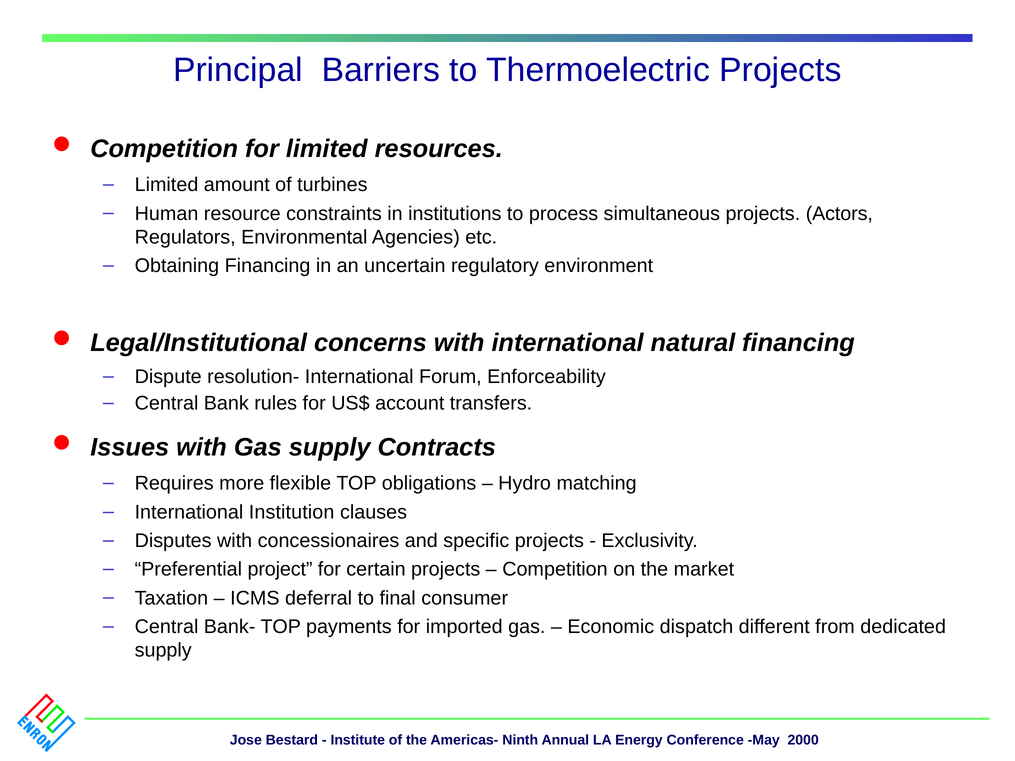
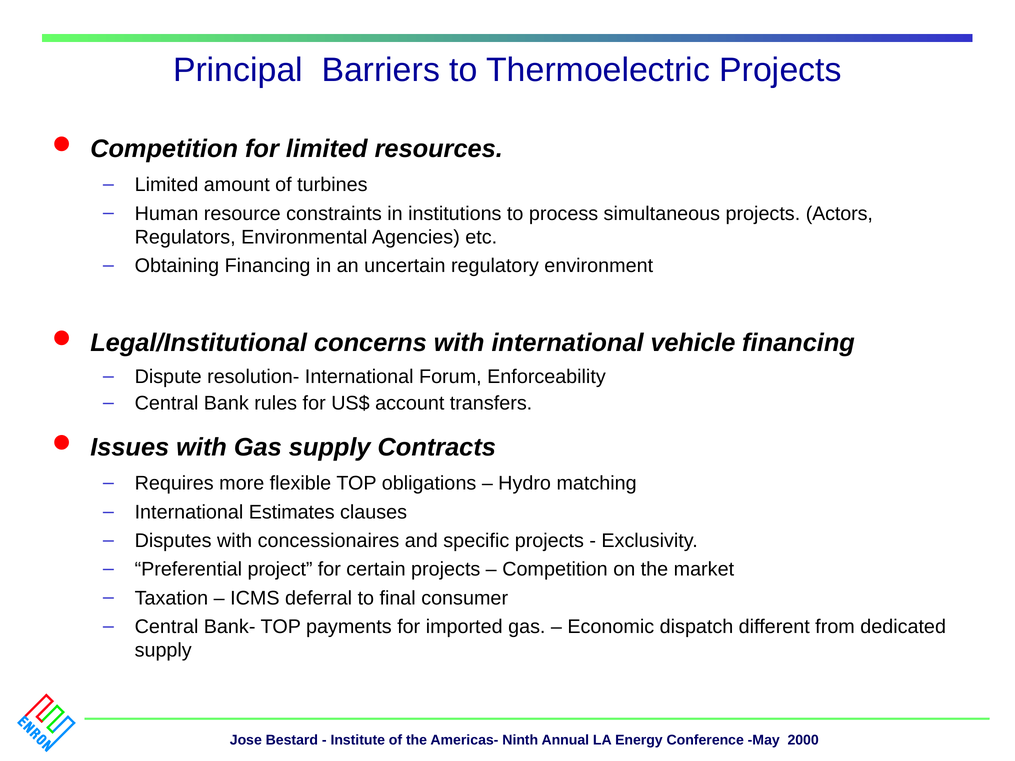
natural: natural -> vehicle (693, 343)
Institution: Institution -> Estimates (292, 512)
